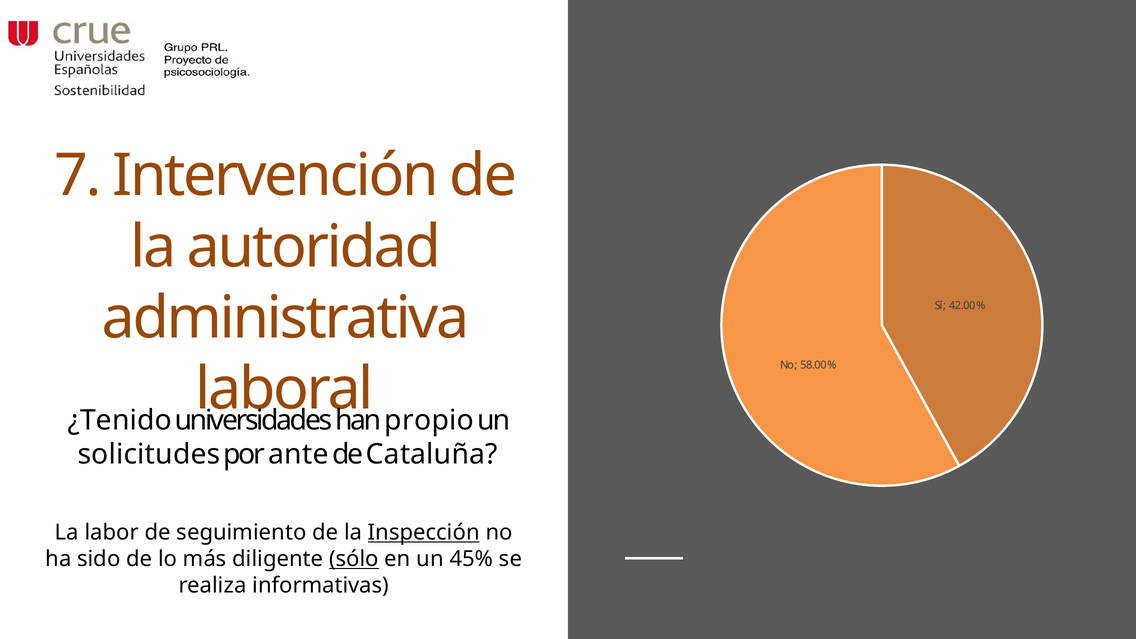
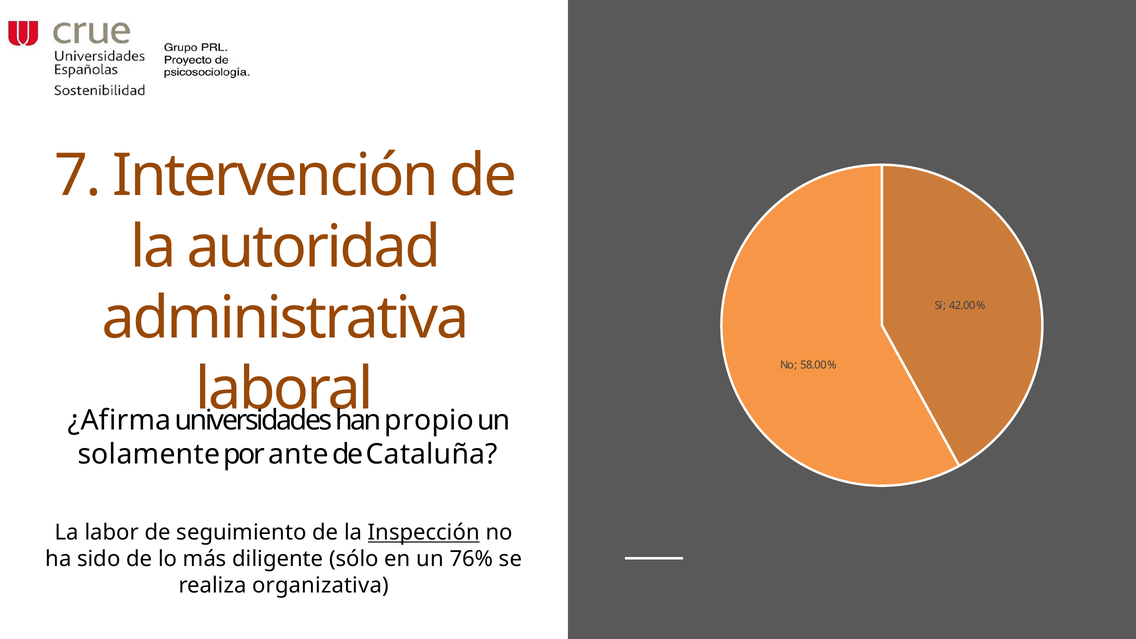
¿Tenido: ¿Tenido -> ¿Afirma (120, 420)
solicitudes: solicitudes -> solamente (149, 455)
sólo underline: present -> none (354, 559)
45%: 45% -> 76% (471, 559)
informativas: informativas -> organizativa (321, 585)
